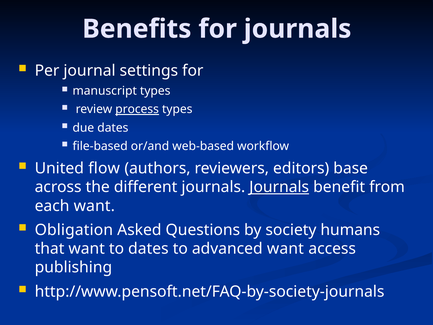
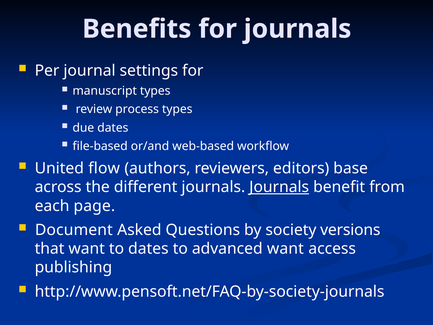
process underline: present -> none (137, 109)
each want: want -> page (94, 206)
Obligation: Obligation -> Document (74, 230)
humans: humans -> versions (350, 230)
